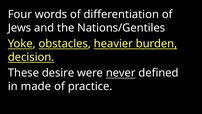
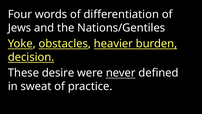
made: made -> sweat (36, 86)
